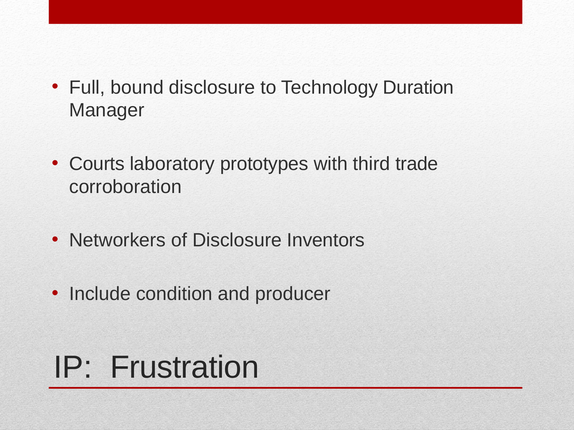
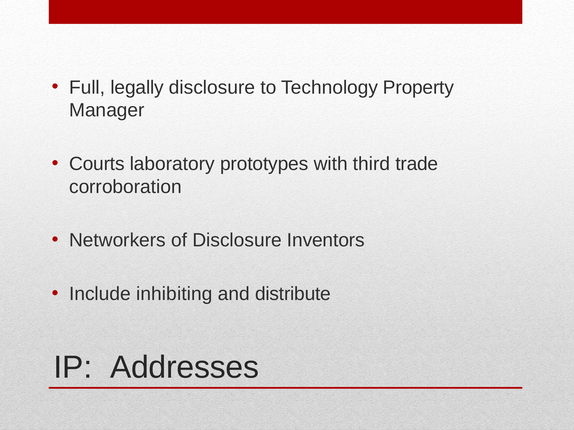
bound: bound -> legally (137, 88)
Duration: Duration -> Property (418, 88)
condition: condition -> inhibiting (174, 294)
producer: producer -> distribute (293, 294)
Frustration: Frustration -> Addresses (185, 368)
